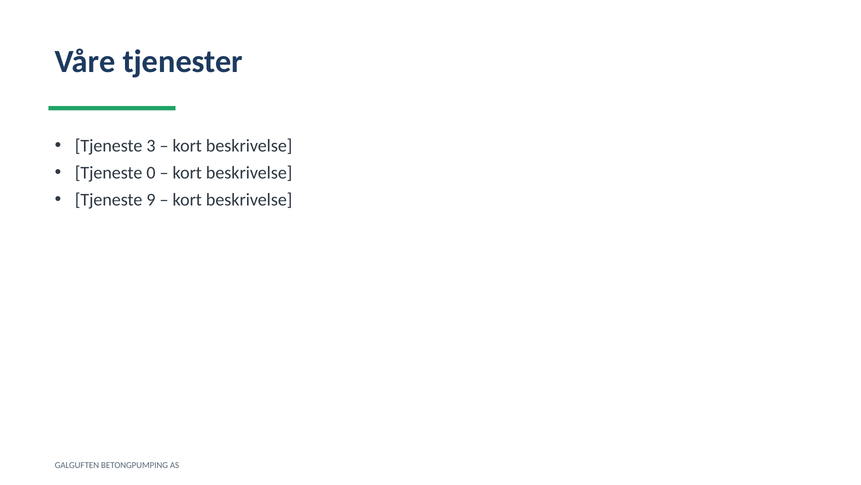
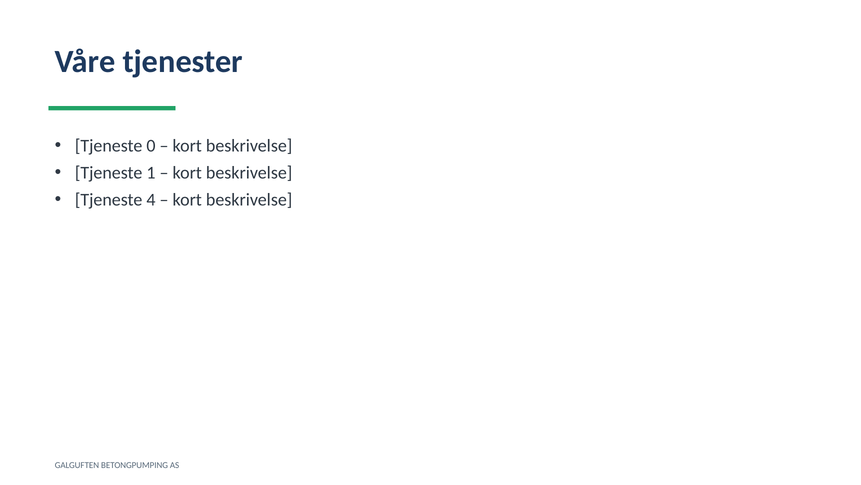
3: 3 -> 0 (151, 146)
0: 0 -> 1 (151, 173)
9: 9 -> 4 (151, 200)
